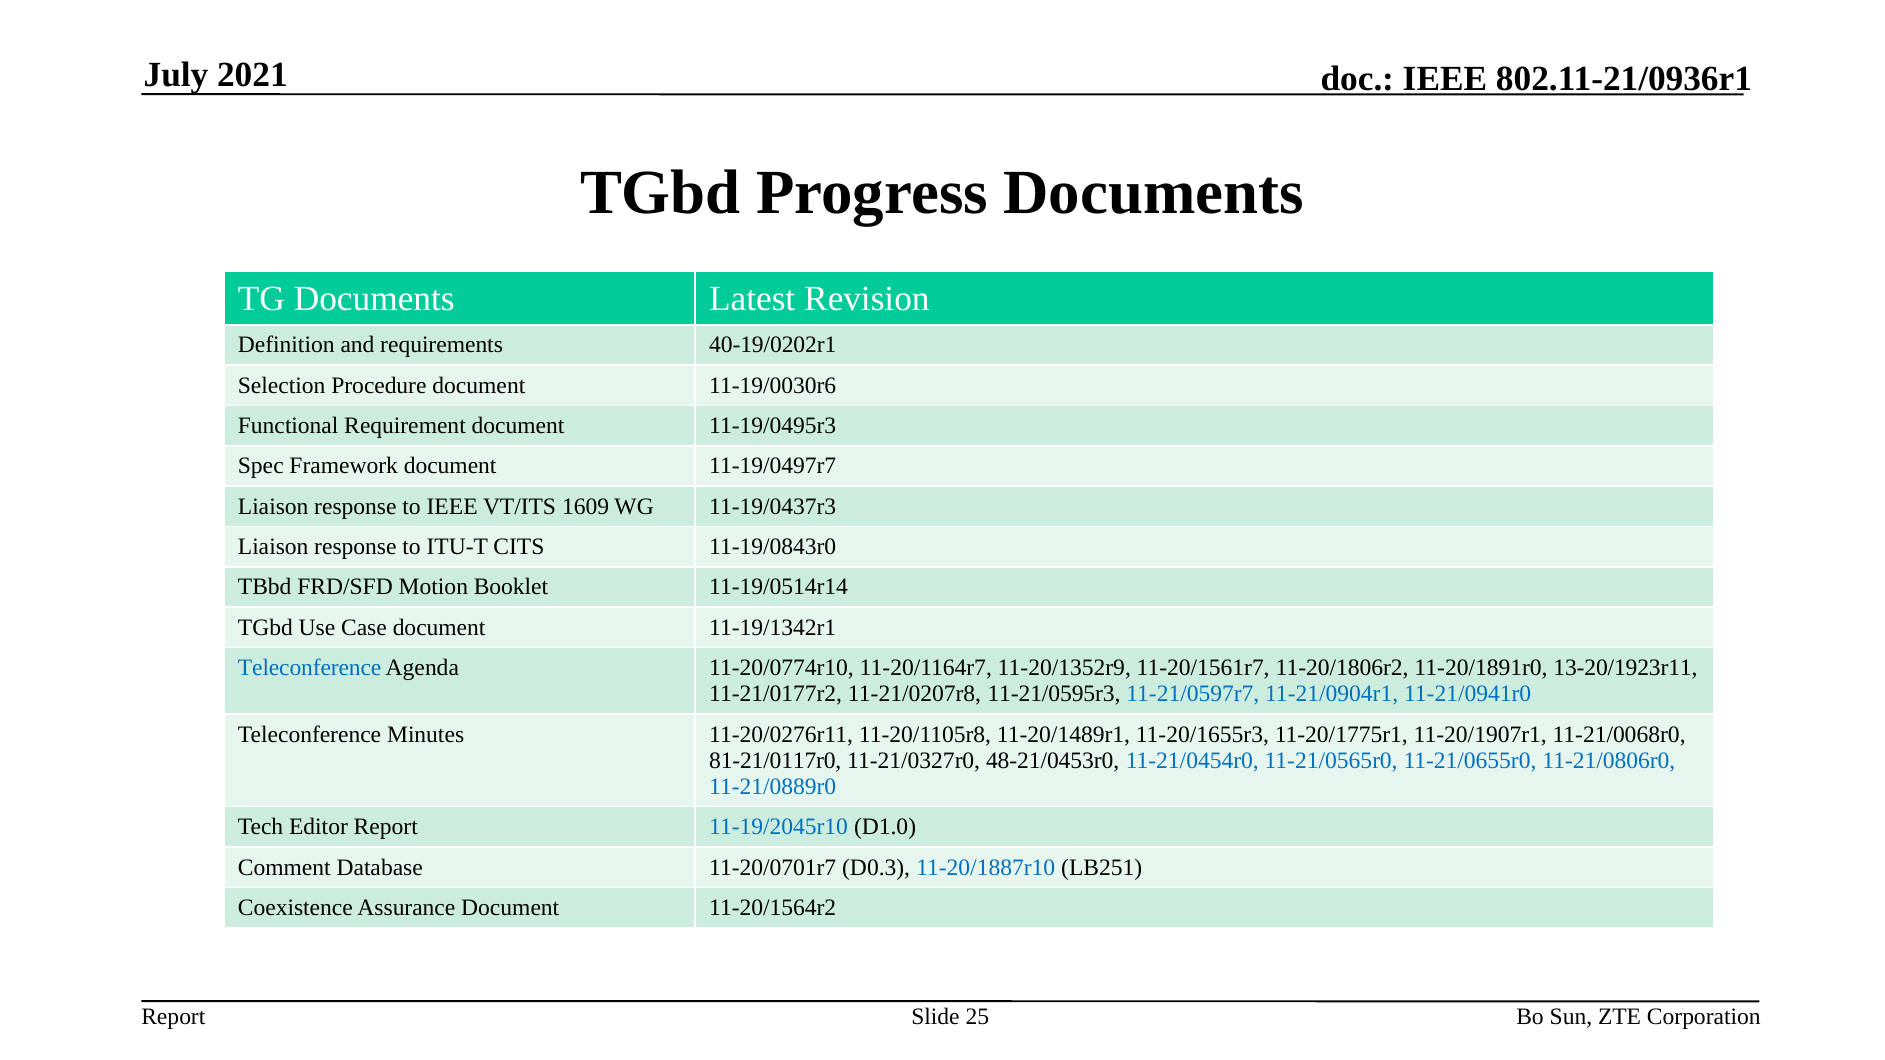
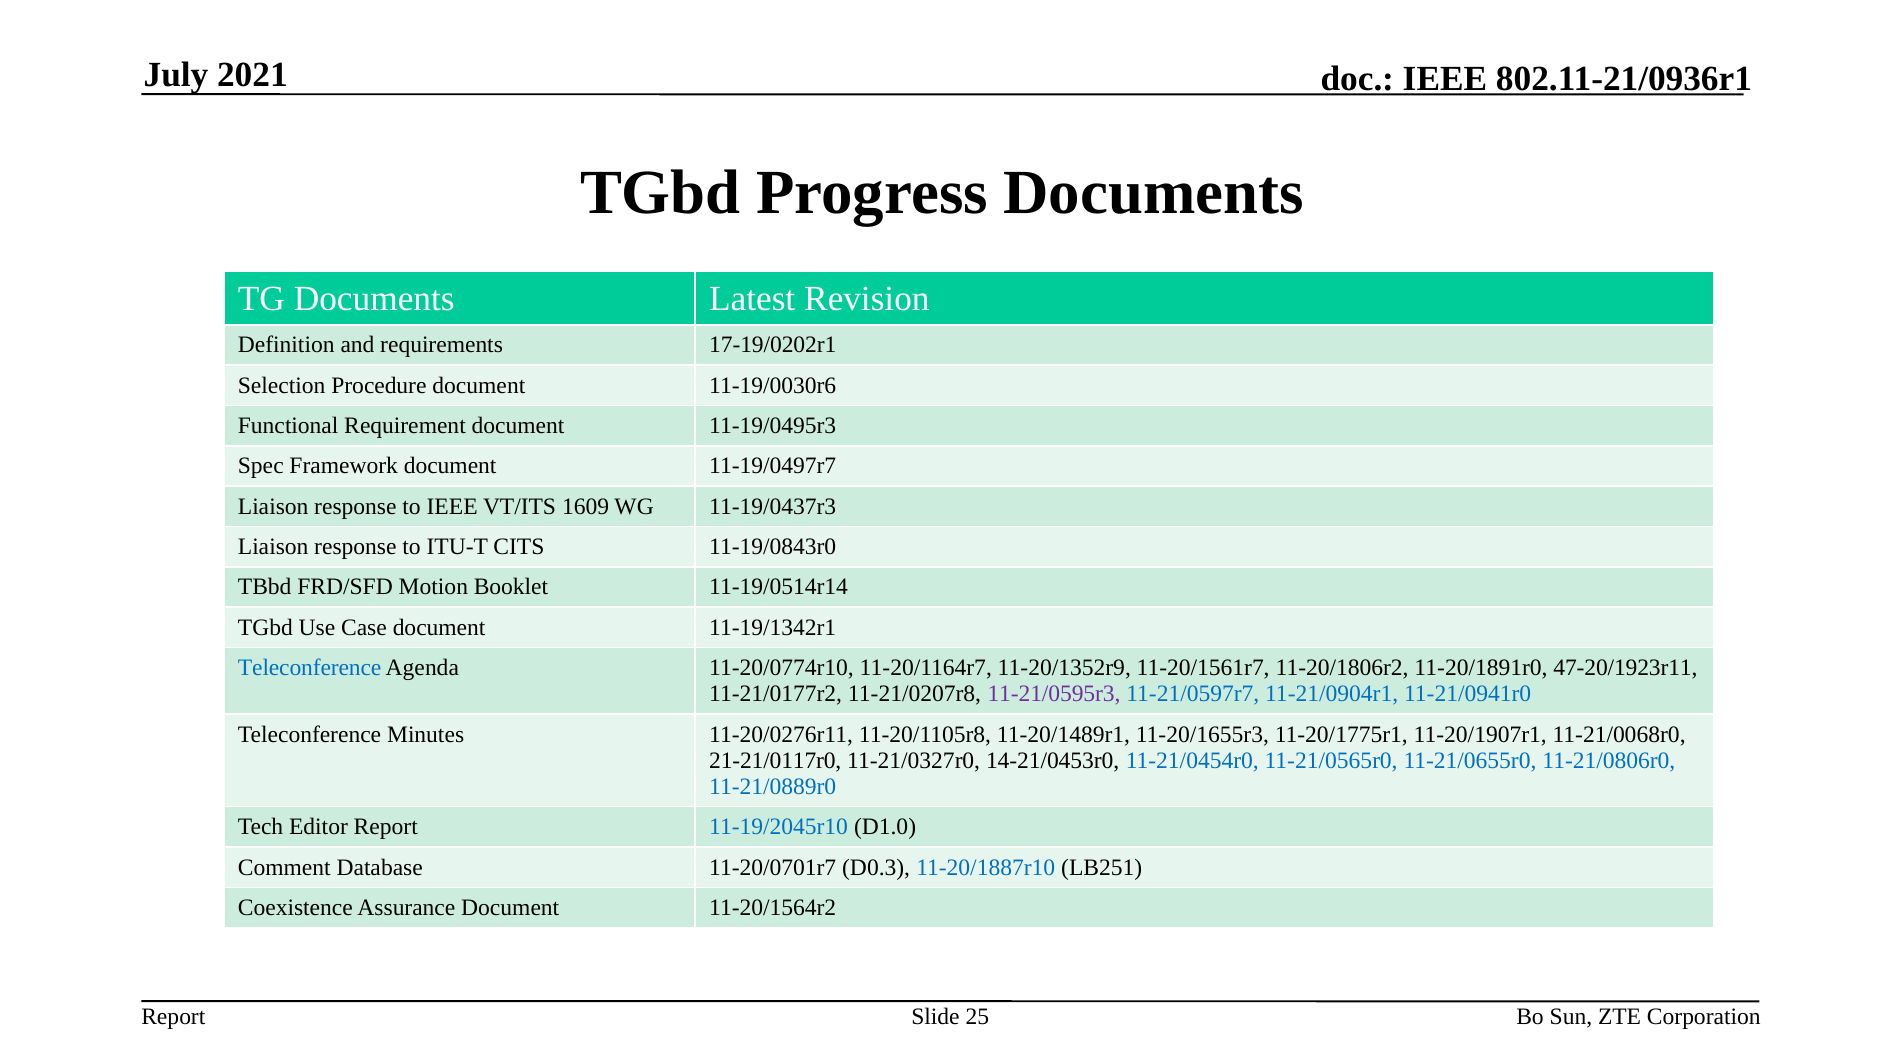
40-19/0202r1: 40-19/0202r1 -> 17-19/0202r1 (773, 345)
13-20/1923r11: 13-20/1923r11 -> 47-20/1923r11 (1625, 668)
11-21/0595r3 colour: black -> purple (1054, 694)
81-21/0117r0: 81-21/0117r0 -> 21-21/0117r0 (775, 761)
48-21/0453r0: 48-21/0453r0 -> 14-21/0453r0 (1053, 761)
